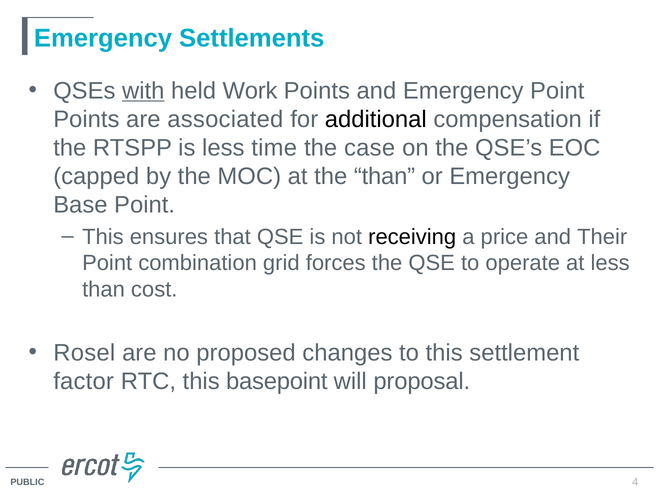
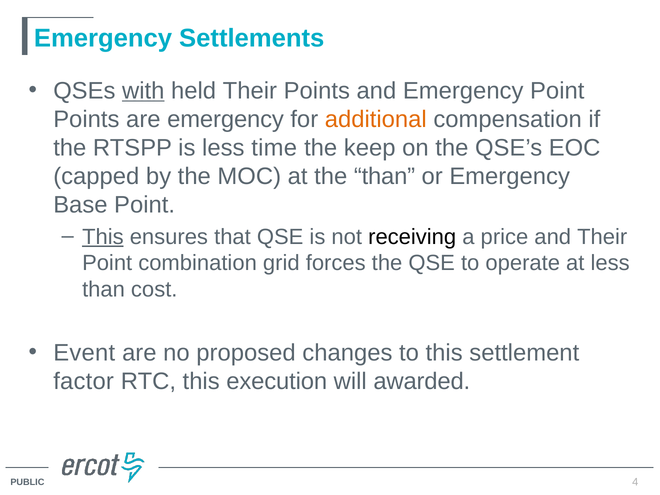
held Work: Work -> Their (250, 91)
are associated: associated -> emergency (226, 119)
additional colour: black -> orange (376, 119)
case: case -> keep (370, 148)
This underline: none -> present (103, 237)
Rosel: Rosel -> Event (84, 353)
basepoint: basepoint -> execution (277, 381)
proposal: proposal -> awarded (422, 381)
